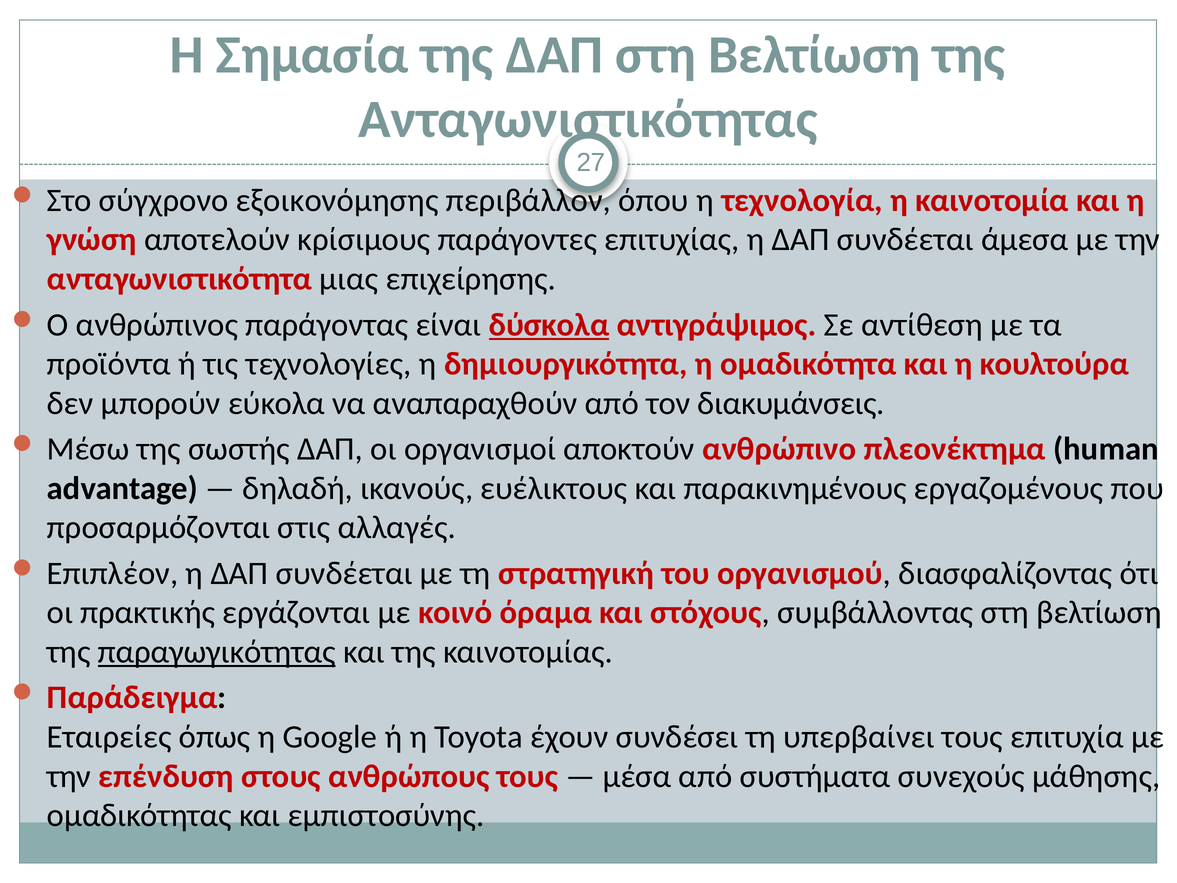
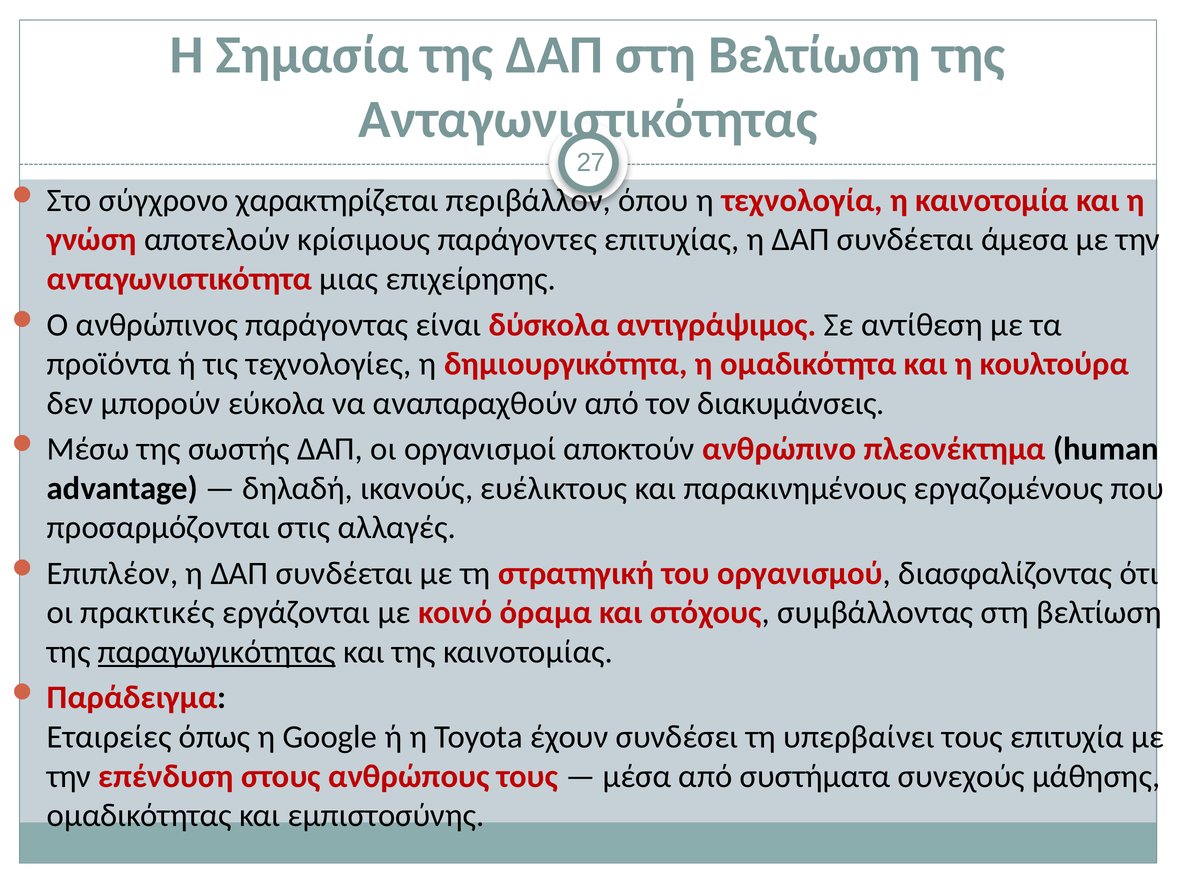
εξοικονόμησης: εξοικονόμησης -> χαρακτηρίζεται (337, 200)
δύσκολα underline: present -> none (549, 325)
πρακτικής: πρακτικής -> πρακτικές (148, 612)
